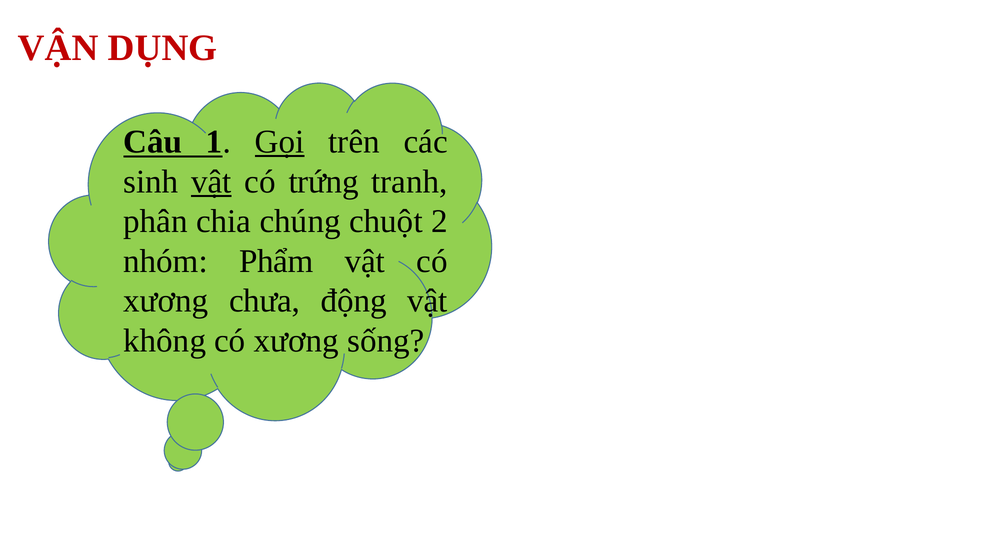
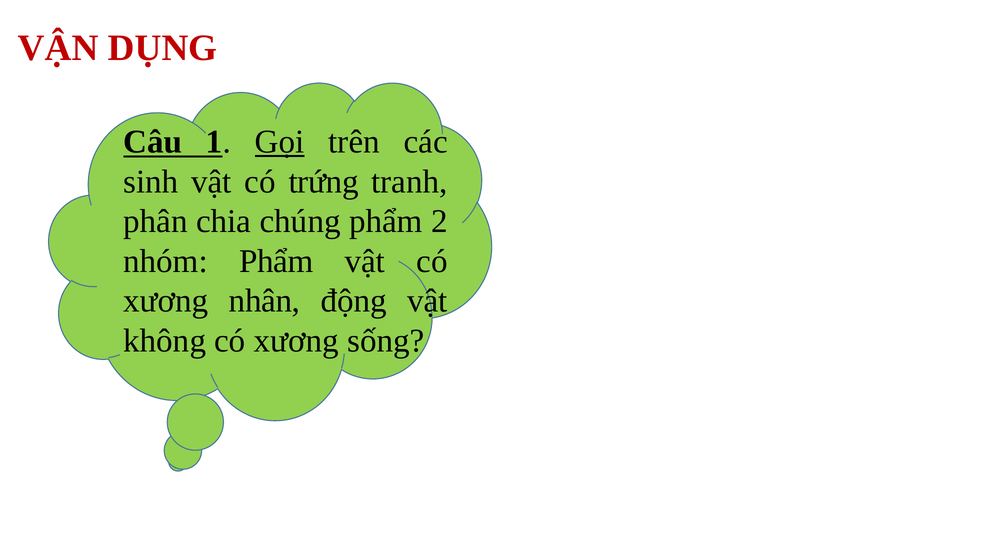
vật underline: present -> none (211, 182)
chúng chuột: chuột -> phẩm (386, 221)
chưa: chưa -> nhân (265, 301)
